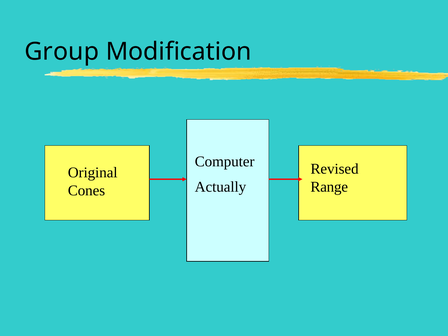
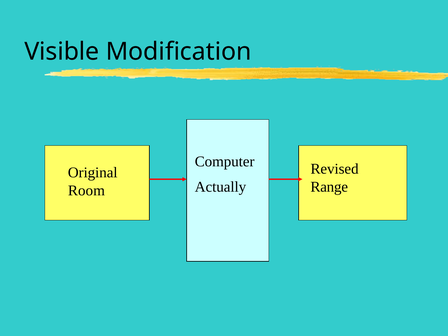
Group: Group -> Visible (62, 52)
Cones: Cones -> Room (86, 191)
